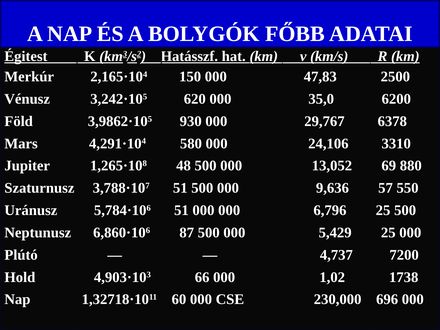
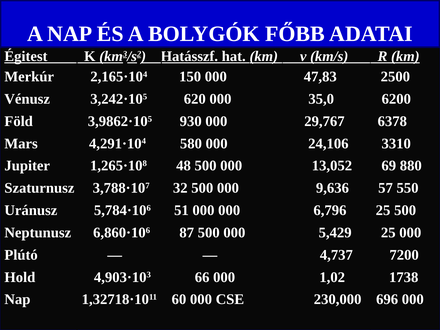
3,788·107 51: 51 -> 32 (180, 188)
